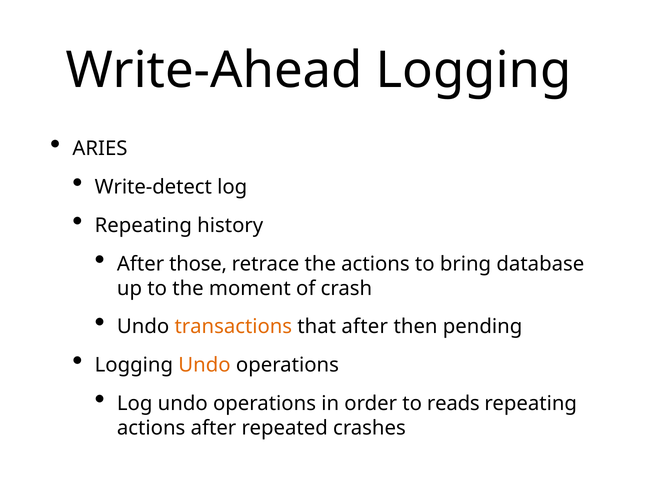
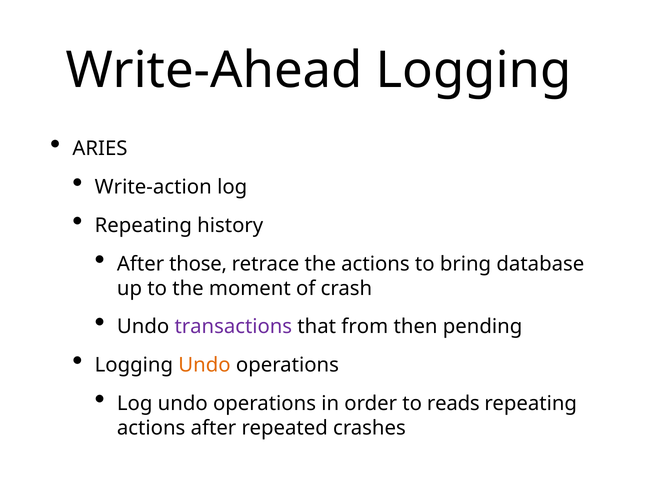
Write-detect: Write-detect -> Write-action (153, 187)
transactions colour: orange -> purple (233, 327)
that after: after -> from (365, 327)
